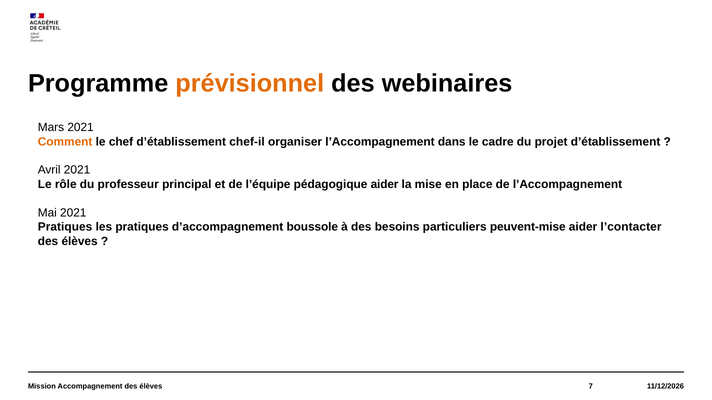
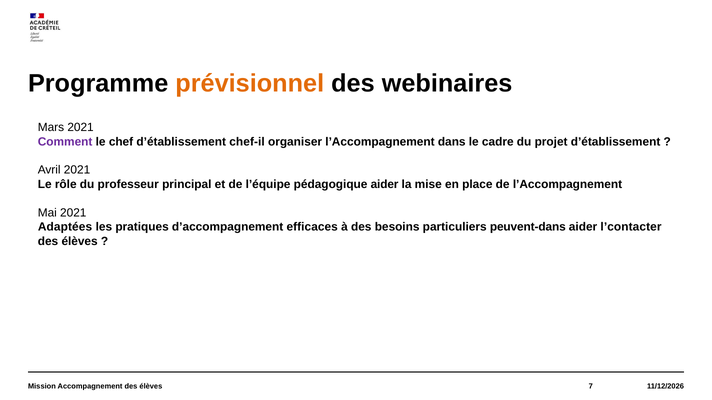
Comment colour: orange -> purple (65, 142)
Pratiques: Pratiques -> Adaptées (65, 227)
boussole: boussole -> efficaces (312, 227)
peuvent-mise: peuvent-mise -> peuvent-dans (528, 227)
